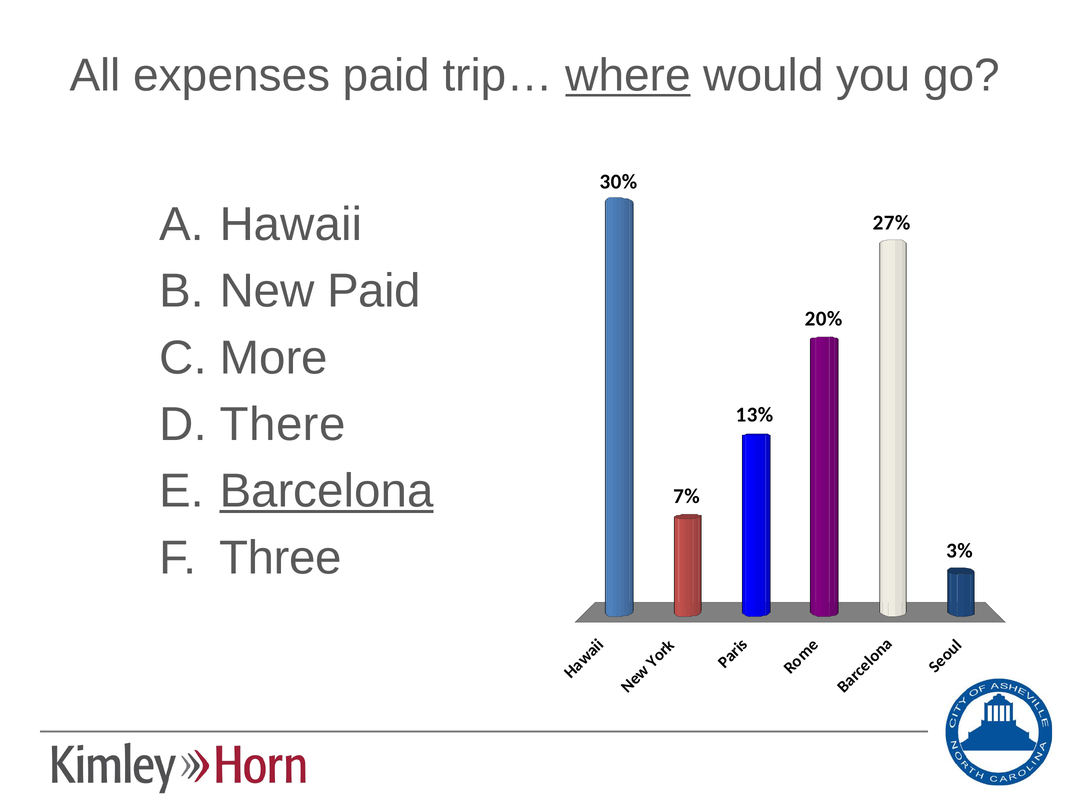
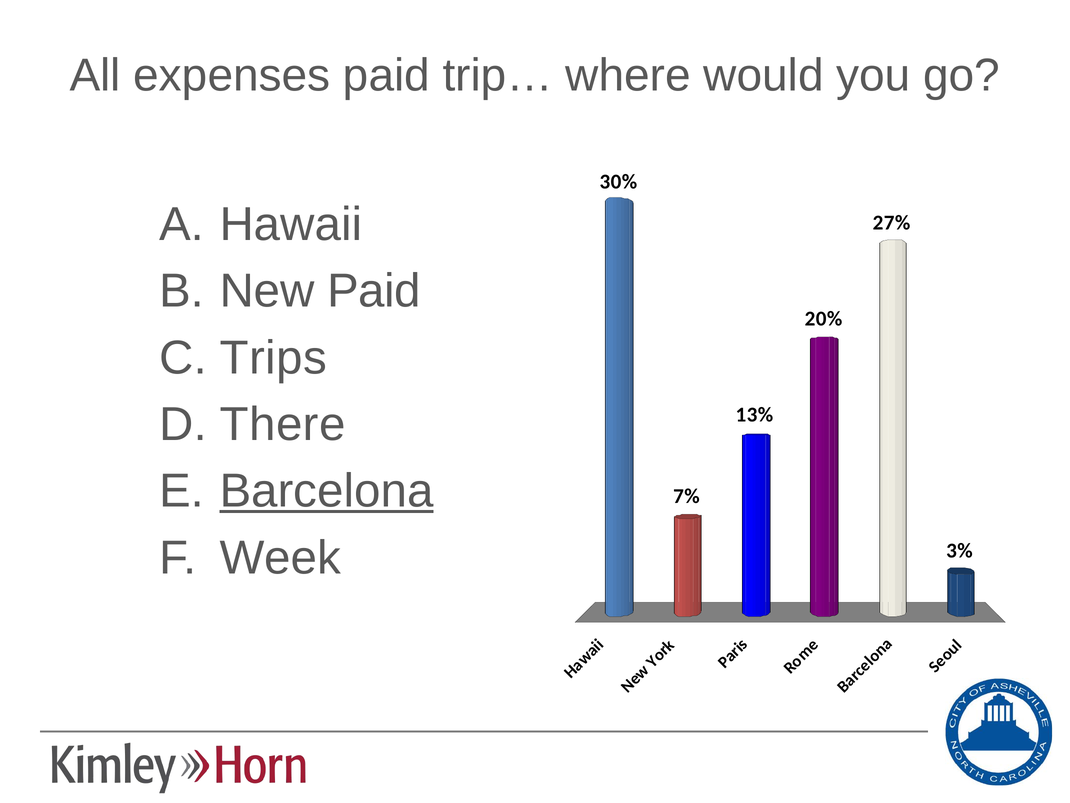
where underline: present -> none (628, 75)
More: More -> Trips (273, 358)
Three: Three -> Week (280, 557)
